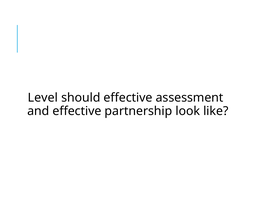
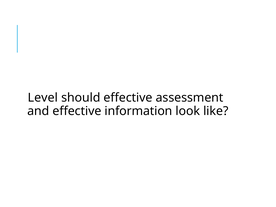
partnership: partnership -> information (138, 111)
